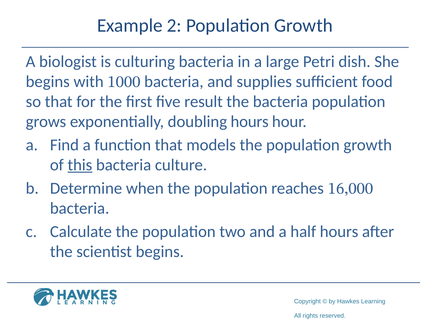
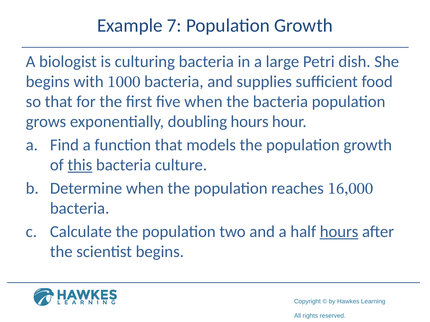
2: 2 -> 7 (174, 26)
five result: result -> when (203, 102)
hours underline: none -> present (339, 232)
